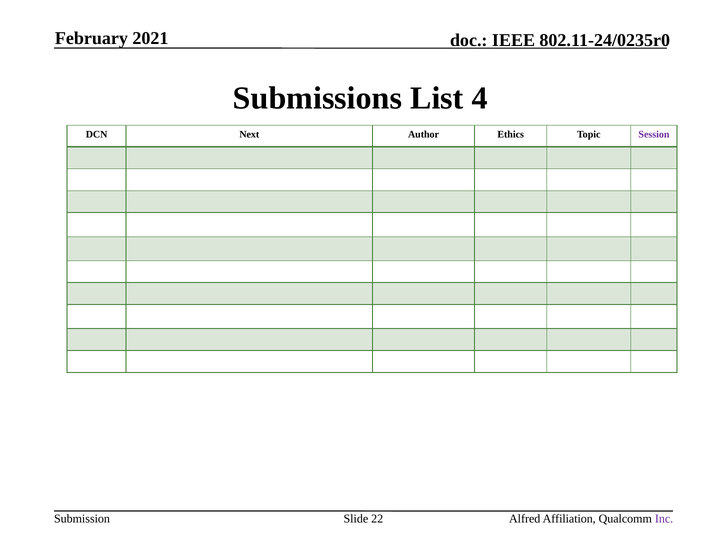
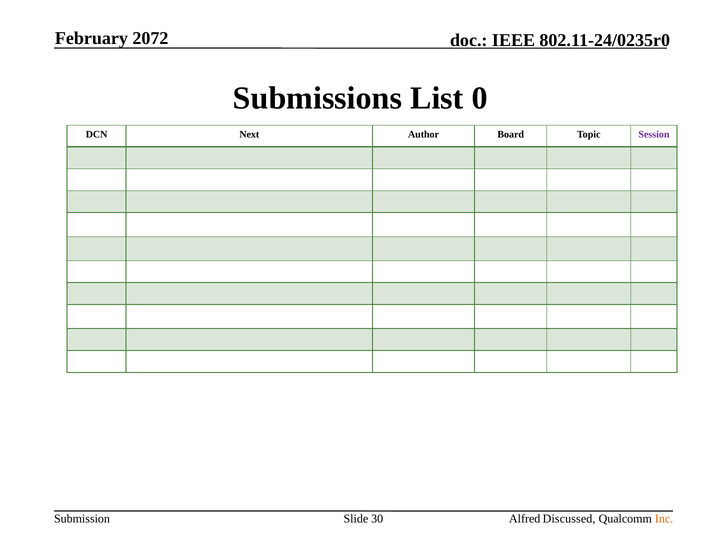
2021: 2021 -> 2072 (150, 38)
4: 4 -> 0 (480, 98)
Ethics: Ethics -> Board (511, 134)
22: 22 -> 30 (377, 519)
Affiliation: Affiliation -> Discussed (569, 519)
Inc colour: purple -> orange (664, 519)
